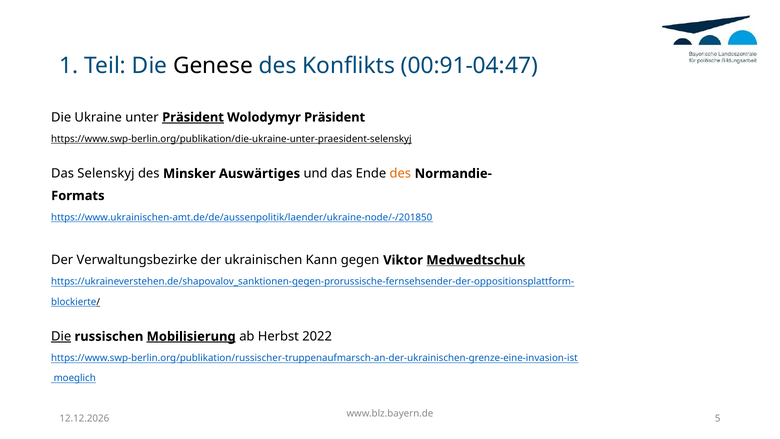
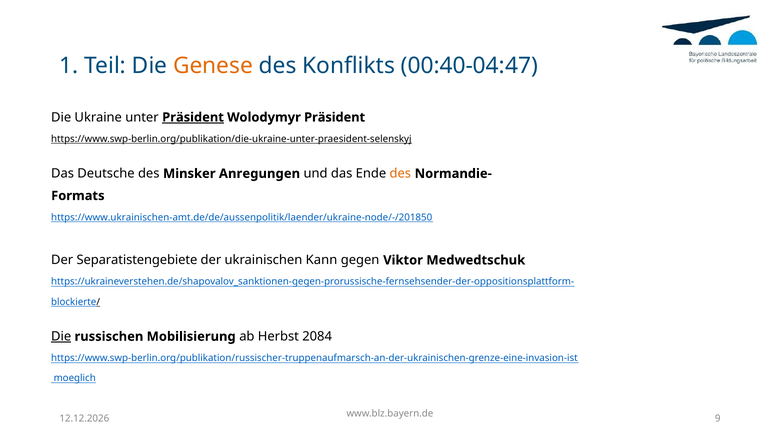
Genese colour: black -> orange (213, 66)
00:91-04:47: 00:91-04:47 -> 00:40-04:47 (469, 66)
Selenskyj: Selenskyj -> Deutsche (106, 173)
Auswärtiges: Auswärtiges -> Anregungen (259, 173)
Verwaltungsbezirke: Verwaltungsbezirke -> Separatistengebiete (137, 260)
Medwedtschuk underline: present -> none (476, 260)
Mobilisierung underline: present -> none (191, 336)
2022: 2022 -> 2084 (317, 336)
5: 5 -> 9 (718, 418)
